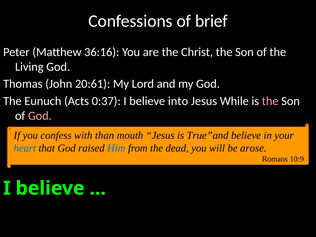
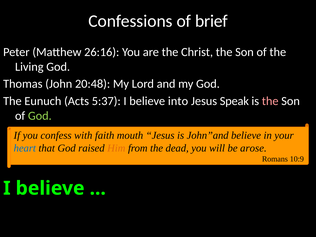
36:16: 36:16 -> 26:16 (102, 52)
20:61: 20:61 -> 20:48 (93, 84)
0:37: 0:37 -> 5:37 (106, 101)
While: While -> Speak (234, 101)
God colour: pink -> light green (40, 116)
than: than -> faith (105, 135)
True”and: True”and -> John”and (208, 135)
Him colour: blue -> orange (116, 148)
